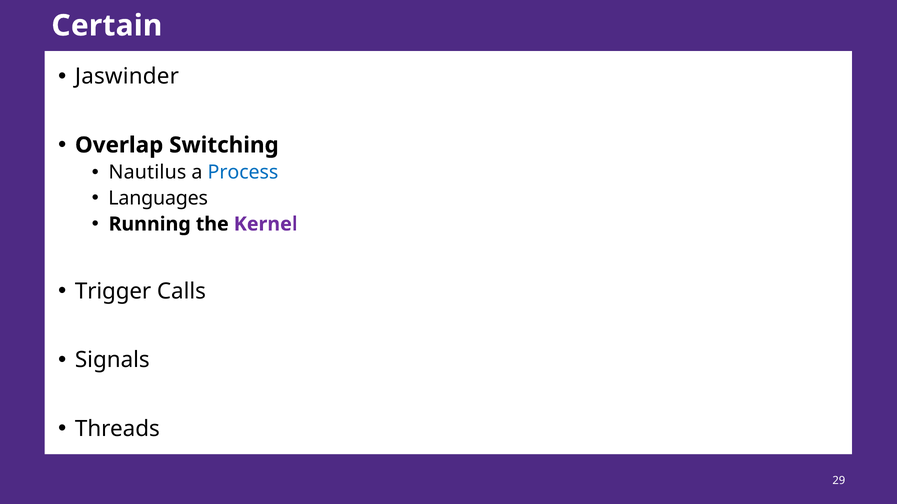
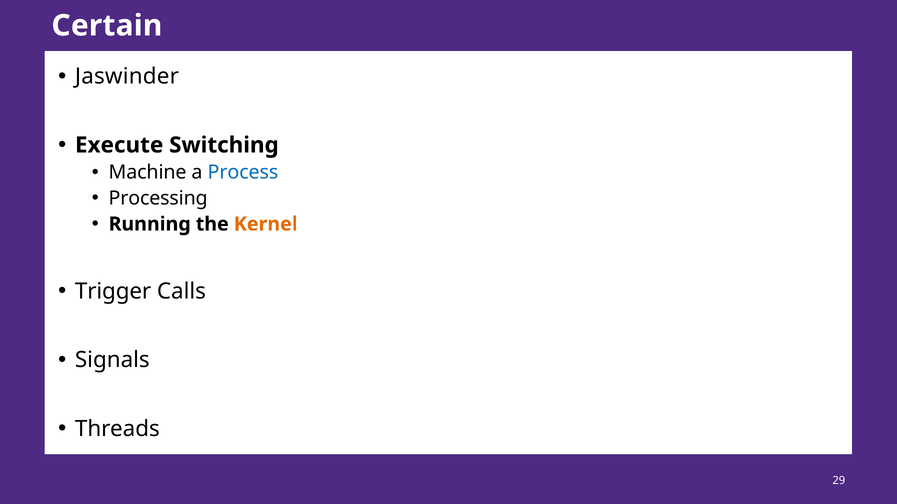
Overlap: Overlap -> Execute (119, 145)
Nautilus: Nautilus -> Machine (148, 173)
Languages: Languages -> Processing (158, 198)
Kernel colour: purple -> orange (266, 224)
